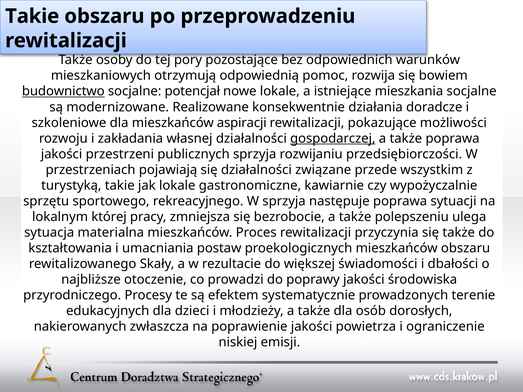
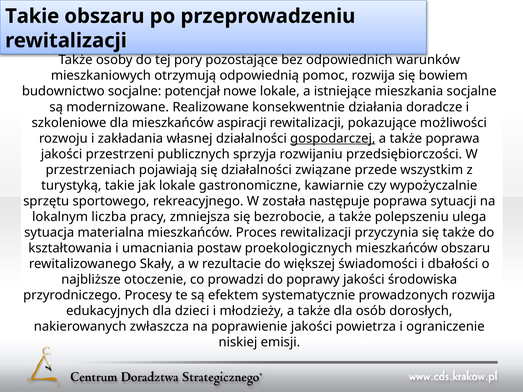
budownictwo underline: present -> none (63, 91)
W sprzyja: sprzyja -> została (284, 201)
której: której -> liczba (109, 217)
prowadzonych terenie: terenie -> rozwija (473, 295)
